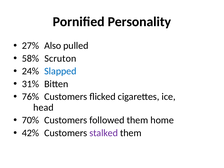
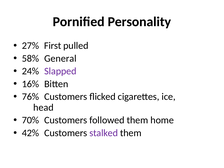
Also: Also -> First (53, 46)
Scruton: Scruton -> General (60, 58)
Slapped colour: blue -> purple (60, 71)
31%: 31% -> 16% (30, 84)
